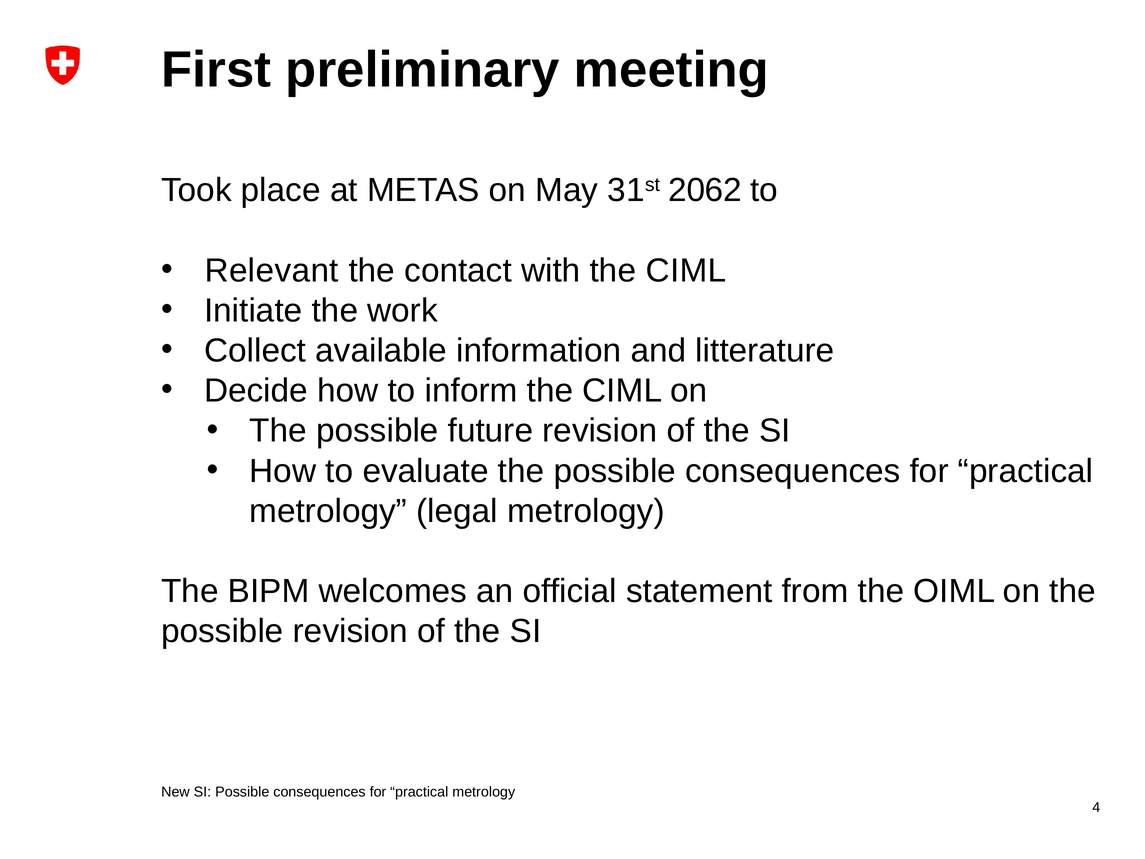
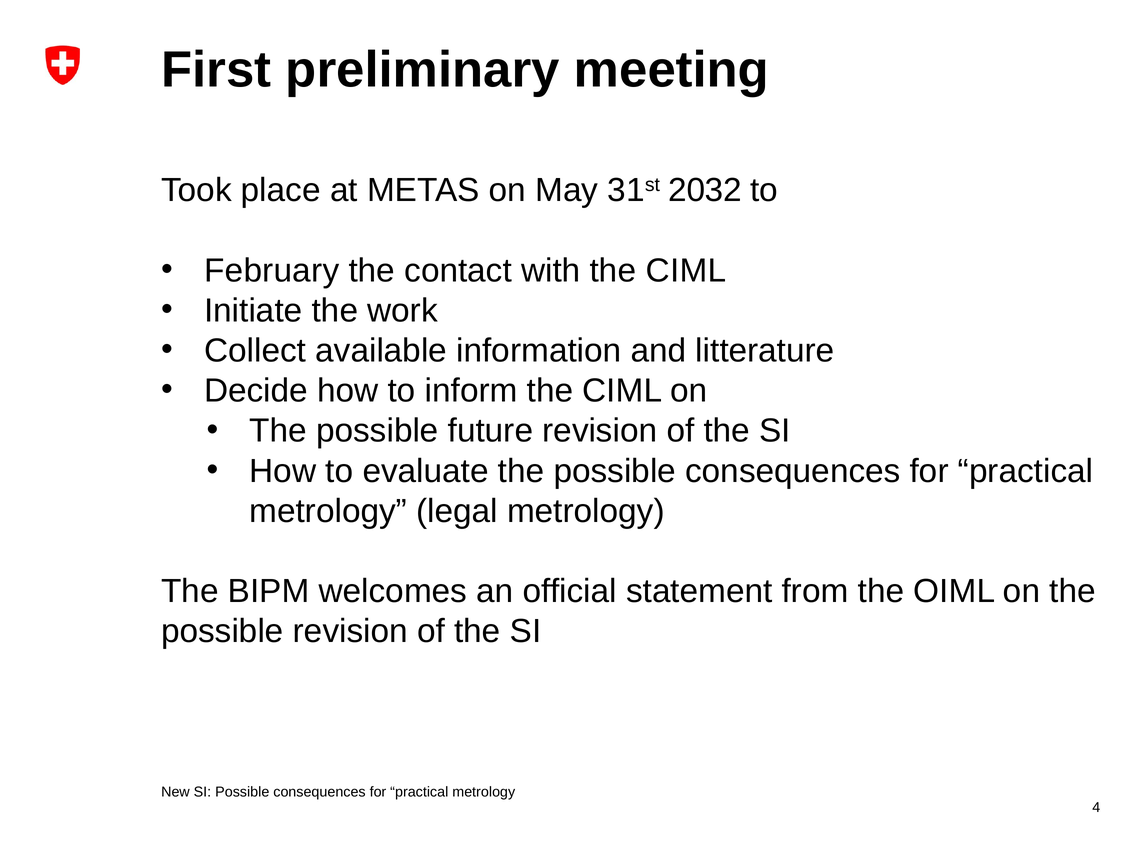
2062: 2062 -> 2032 (705, 190)
Relevant: Relevant -> February (272, 270)
